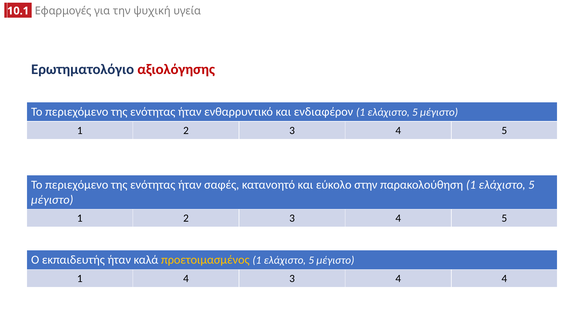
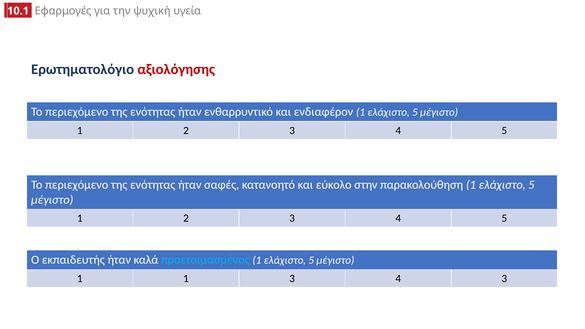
προετοιμασμένος colour: yellow -> light blue (205, 260)
1 4: 4 -> 1 (186, 279)
4 4: 4 -> 3 (504, 279)
